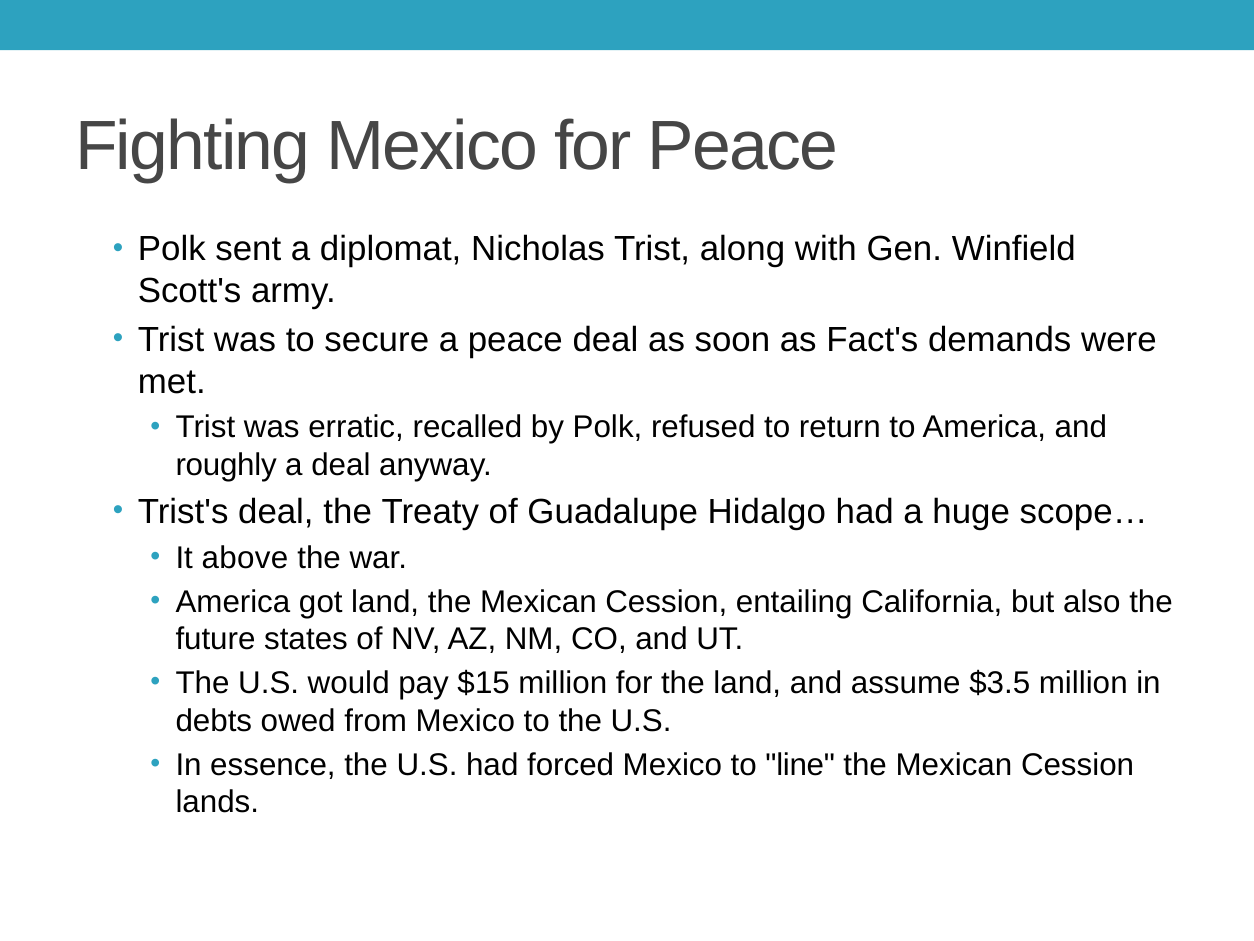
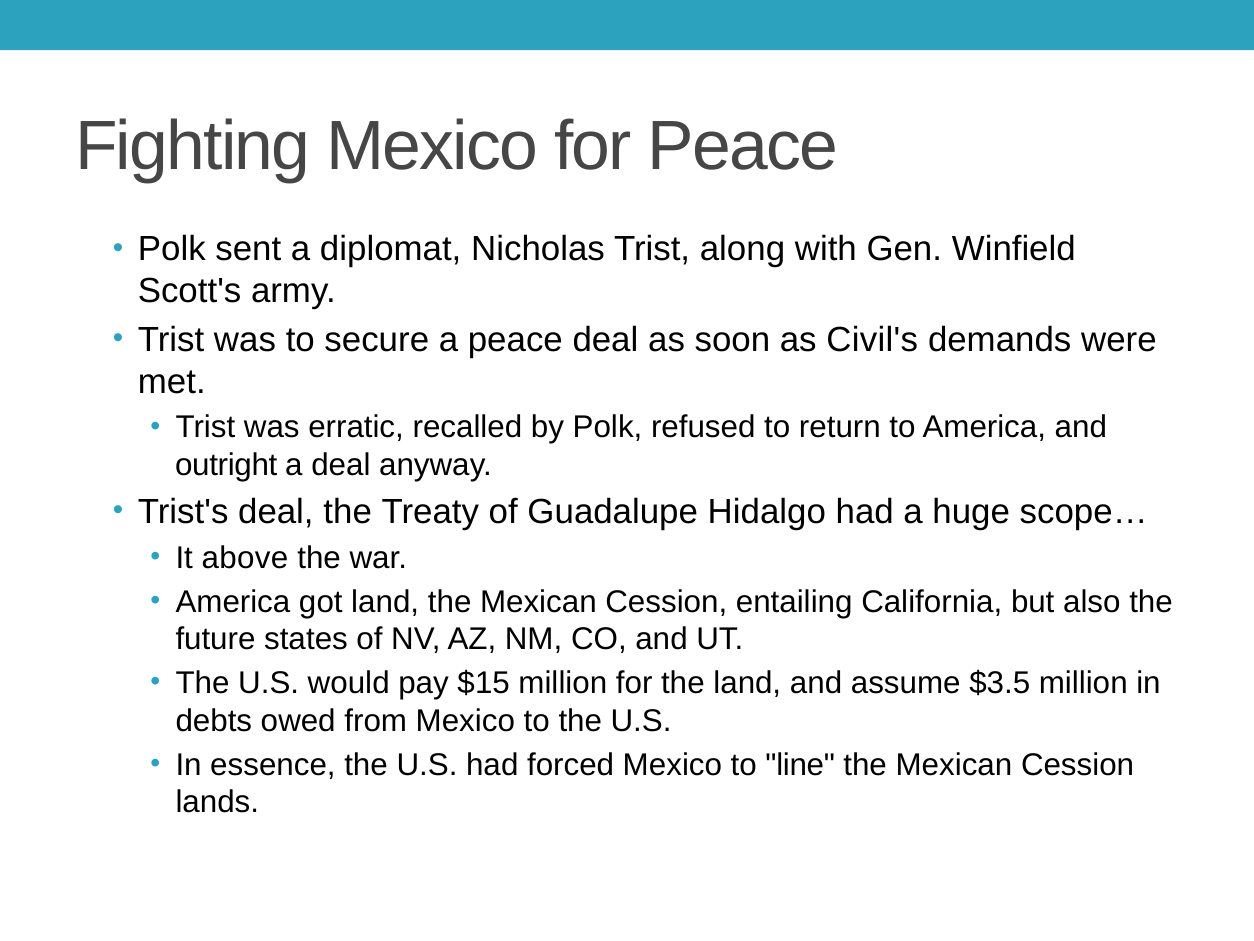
Fact's: Fact's -> Civil's (872, 340)
roughly: roughly -> outright (226, 465)
